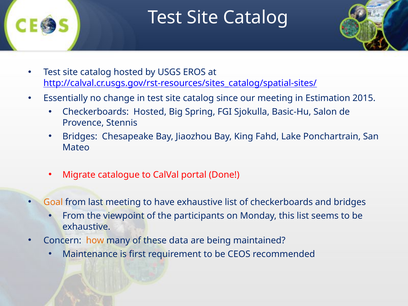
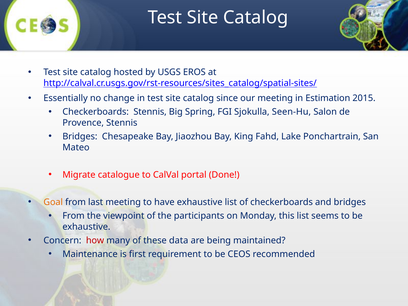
Checkerboards Hosted: Hosted -> Stennis (150, 112)
Basic-Hu: Basic-Hu -> Seen-Hu (291, 112)
how colour: orange -> red (95, 240)
